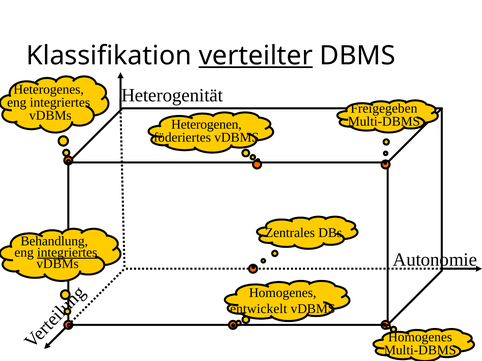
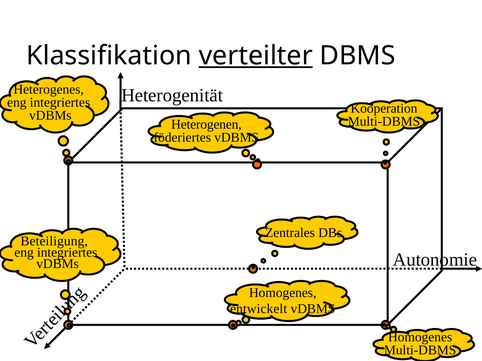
Freigegeben: Freigegeben -> Kooperation (384, 109)
Behandlung: Behandlung -> Beteiligung (54, 242)
integriertes underline: present -> none (67, 253)
